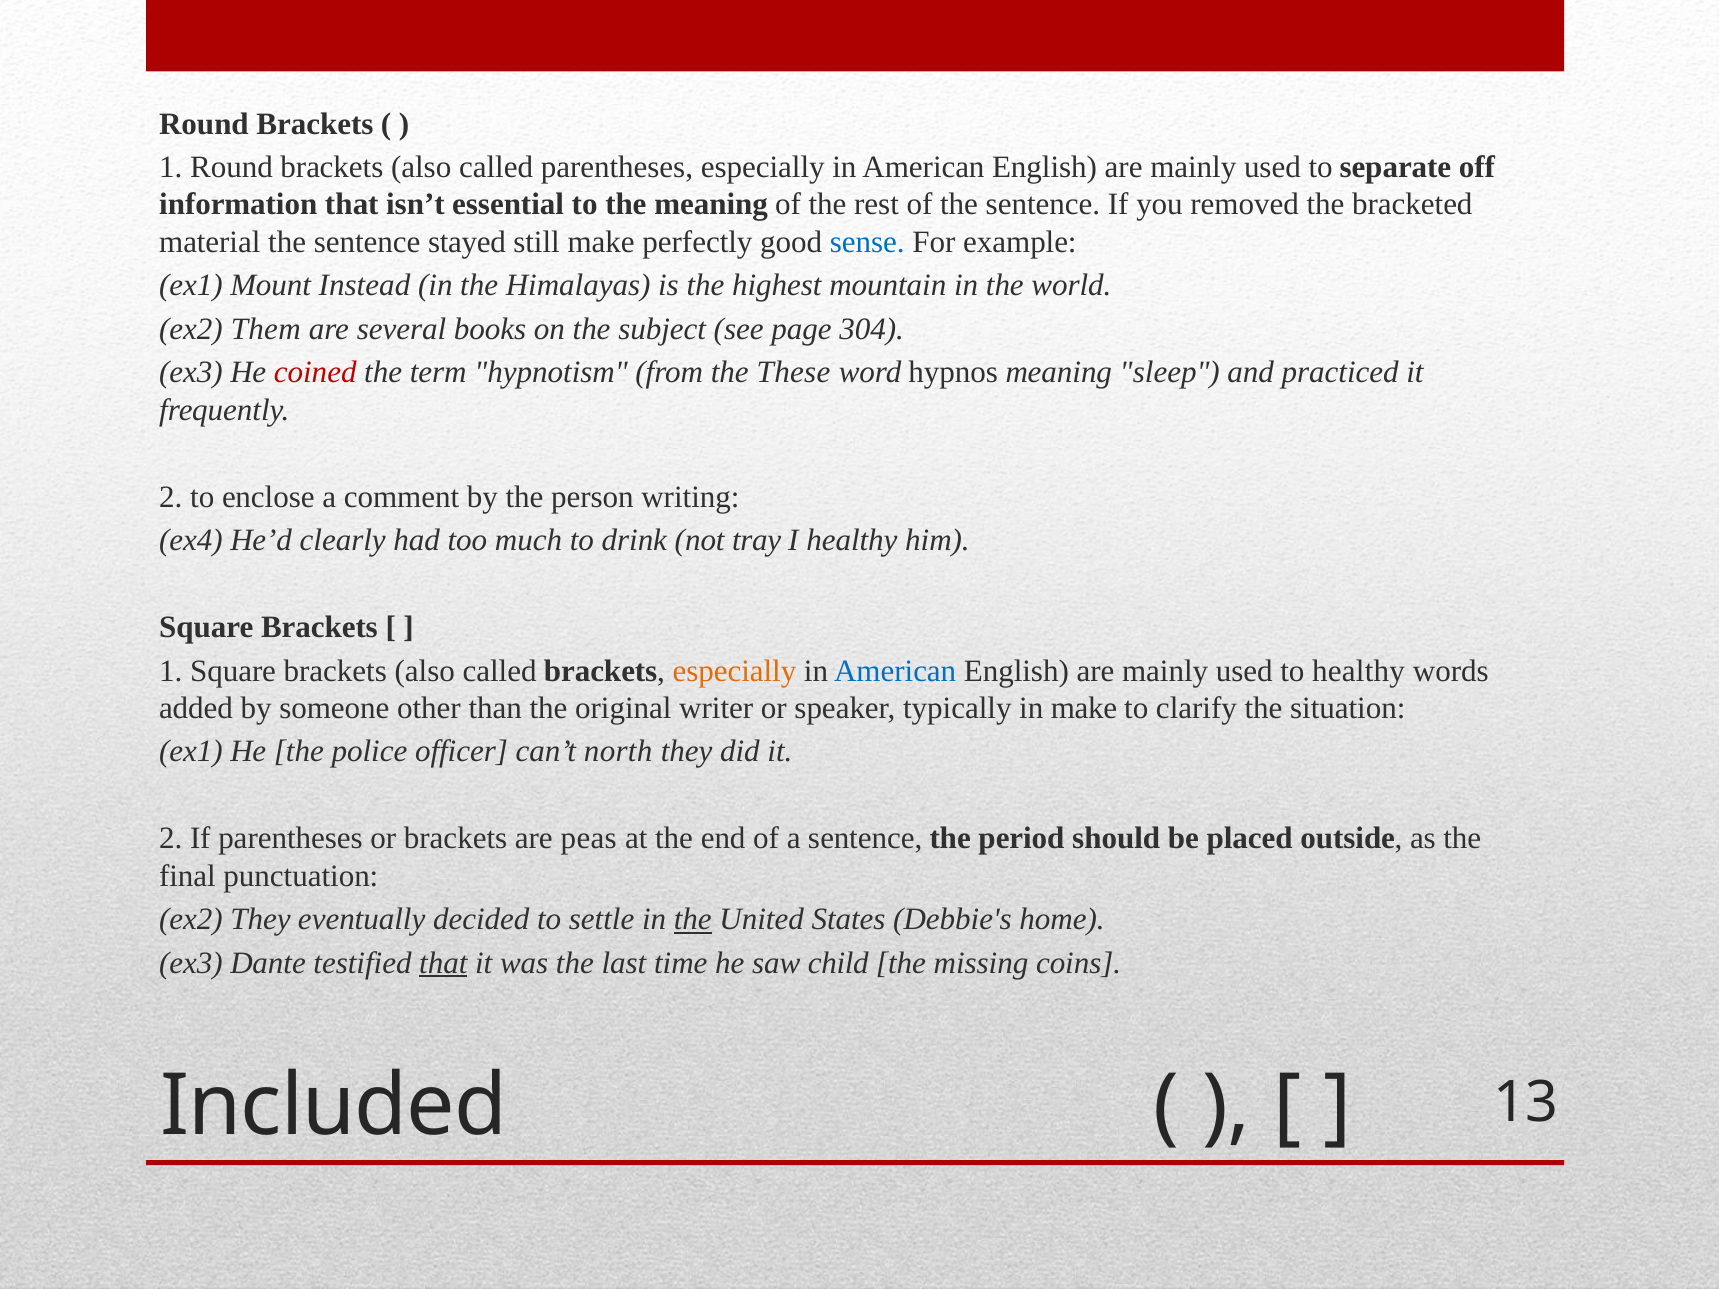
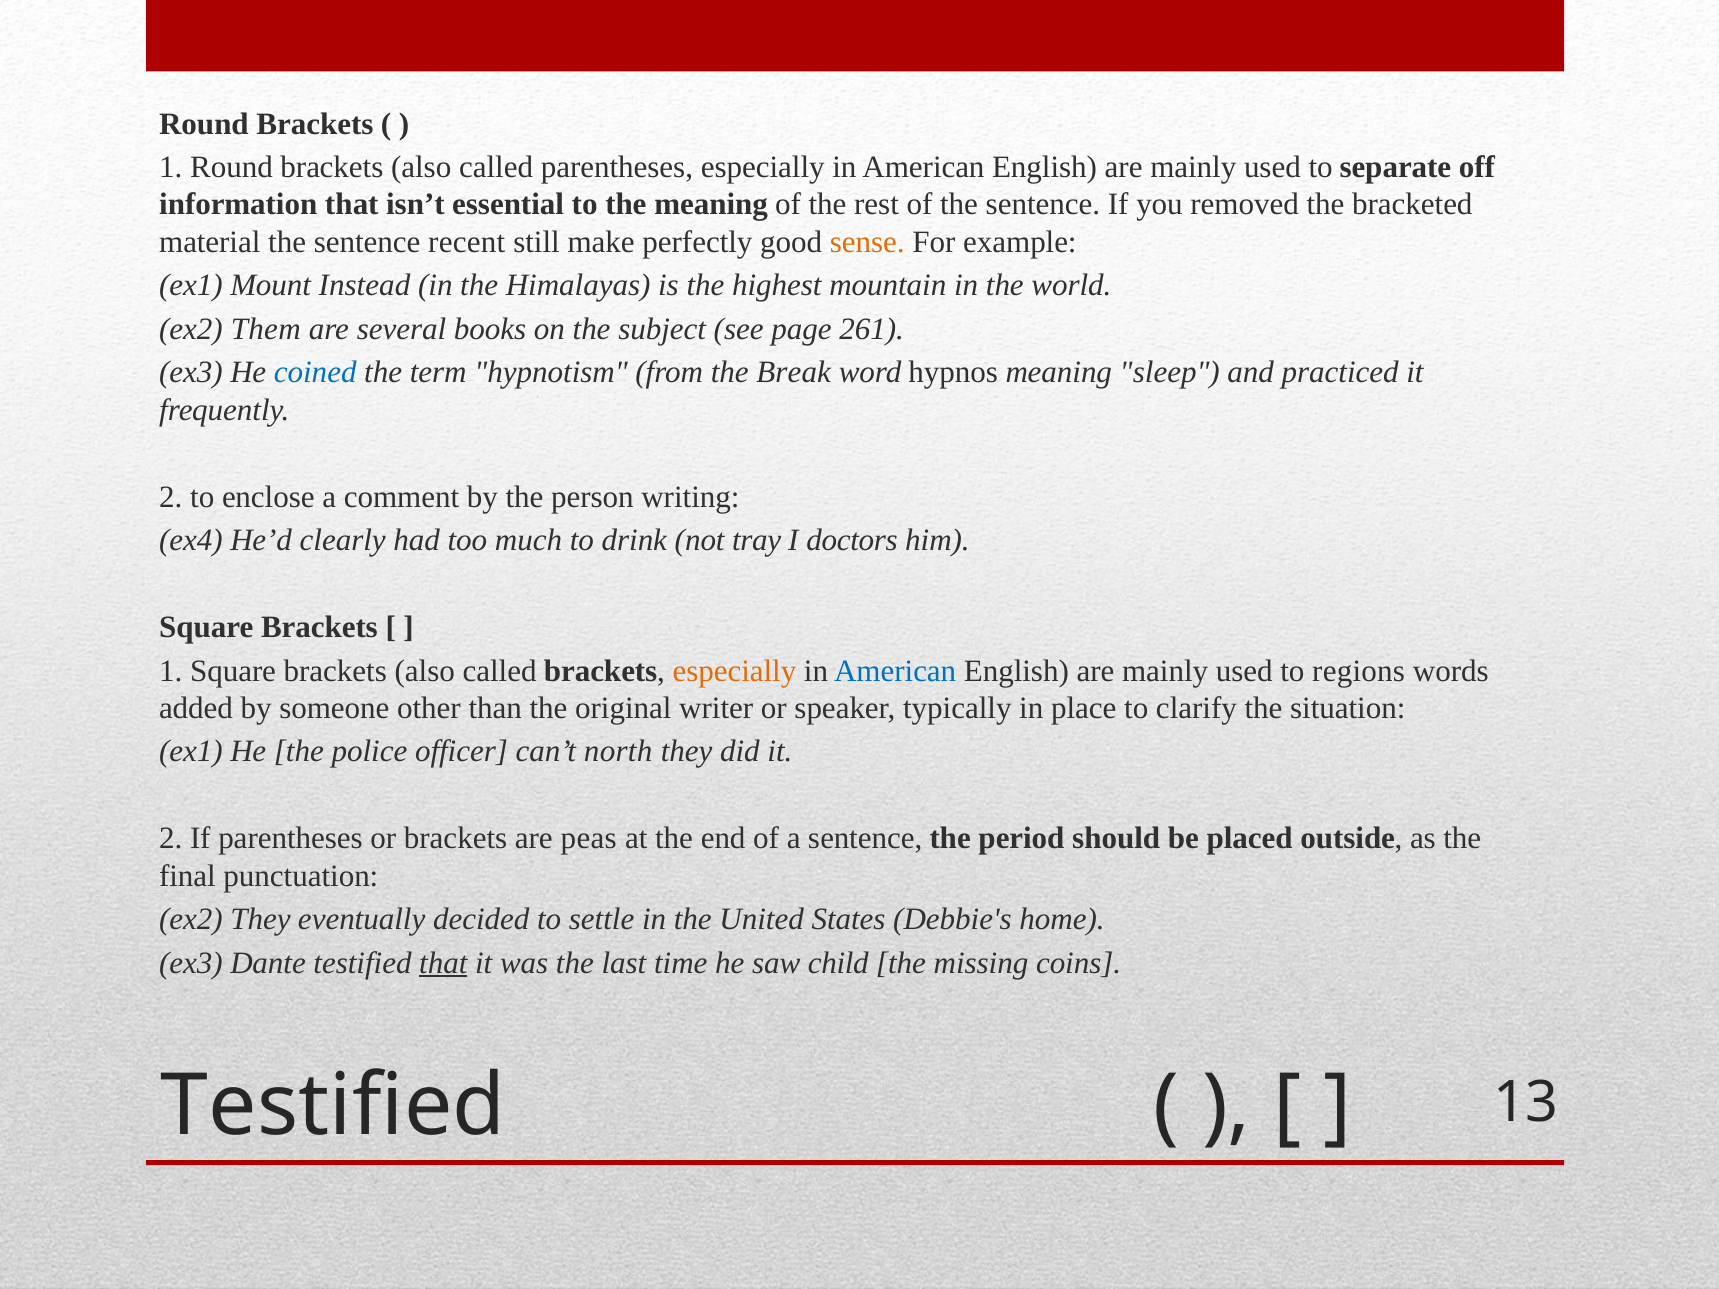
stayed: stayed -> recent (467, 242)
sense colour: blue -> orange (867, 242)
304: 304 -> 261 (872, 329)
coined colour: red -> blue (315, 373)
These: These -> Break (794, 373)
I healthy: healthy -> doctors (852, 540)
to healthy: healthy -> regions (1359, 671)
in make: make -> place (1084, 708)
the underline: present -> none (693, 920)
Included: Included -> Testified (333, 1106)
